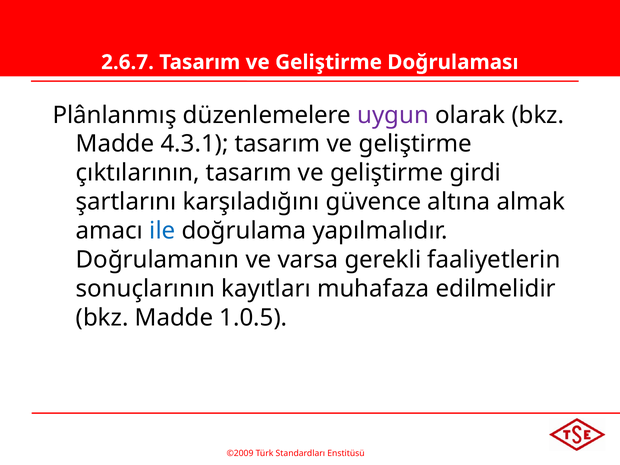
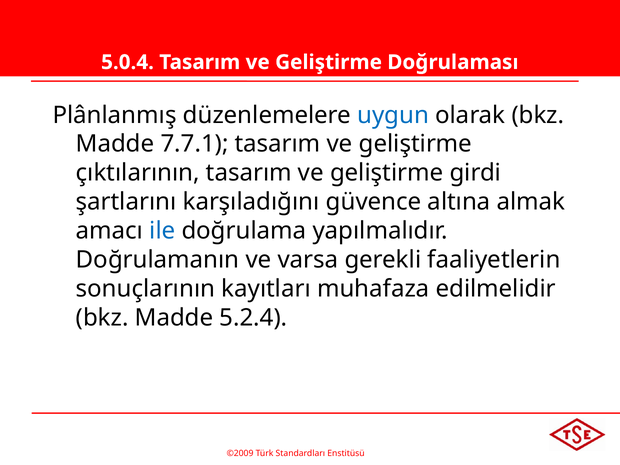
2.6.7: 2.6.7 -> 5.0.4 (128, 62)
uygun colour: purple -> blue (393, 115)
4.3.1: 4.3.1 -> 7.7.1 (195, 144)
1.0.5: 1.0.5 -> 5.2.4 (253, 318)
